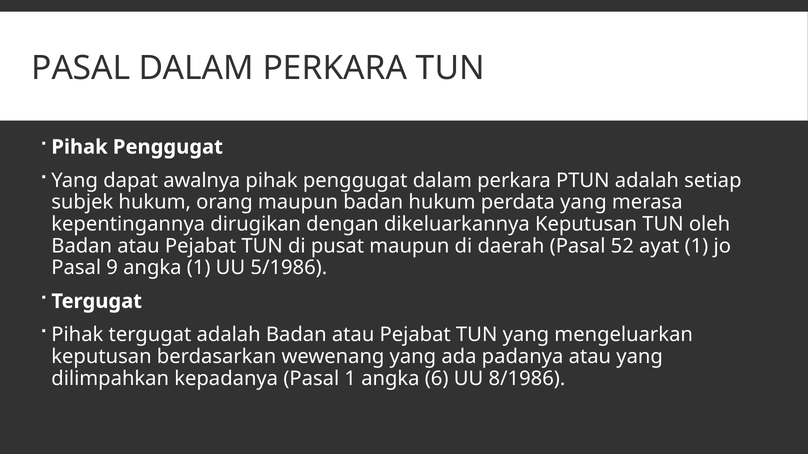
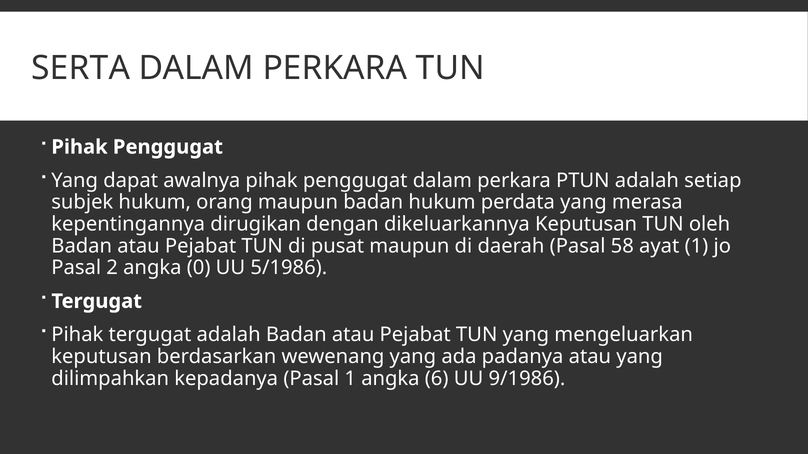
PASAL: PASAL -> SERTA (81, 68)
52: 52 -> 58 (622, 246)
9: 9 -> 2 (112, 268)
angka 1: 1 -> 0 (199, 268)
8/1986: 8/1986 -> 9/1986 (527, 379)
